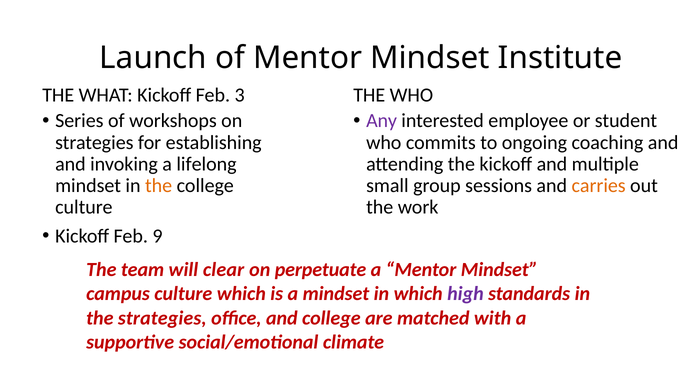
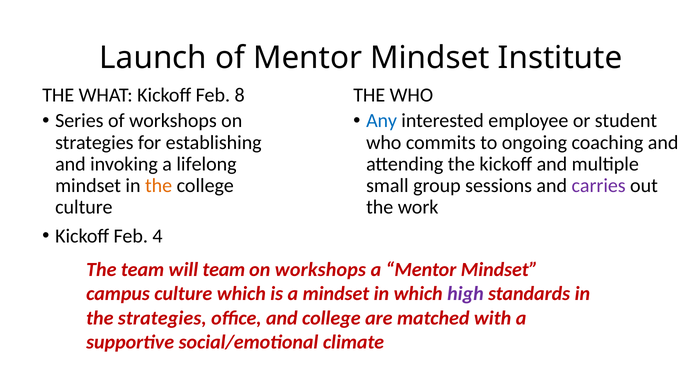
3: 3 -> 8 (240, 95)
Any colour: purple -> blue (382, 121)
carries colour: orange -> purple (599, 186)
9: 9 -> 4 (158, 236)
will clear: clear -> team (224, 270)
on perpetuate: perpetuate -> workshops (320, 270)
